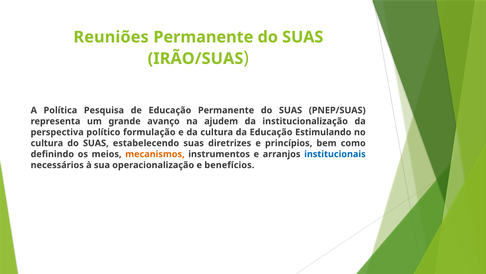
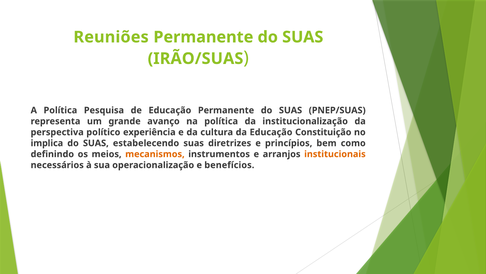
na ajudem: ajudem -> política (221, 121)
formulação: formulação -> experiência (149, 132)
Estimulando: Estimulando -> Constituição (323, 132)
cultura: cultura -> implica (47, 143)
institucionais colour: blue -> orange (335, 154)
